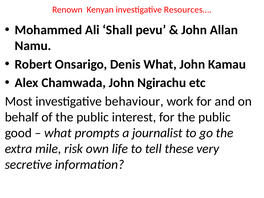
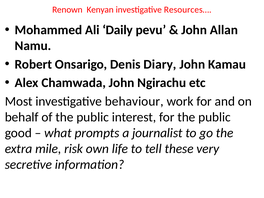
Shall: Shall -> Daily (118, 30)
Denis What: What -> Diary (160, 64)
